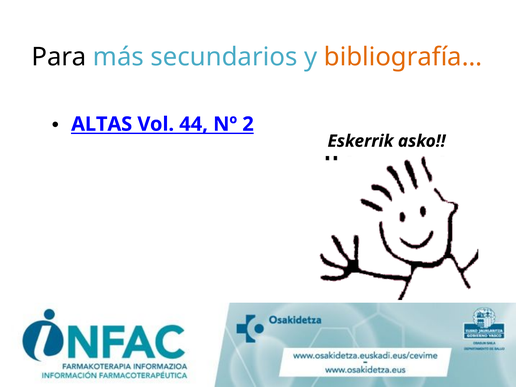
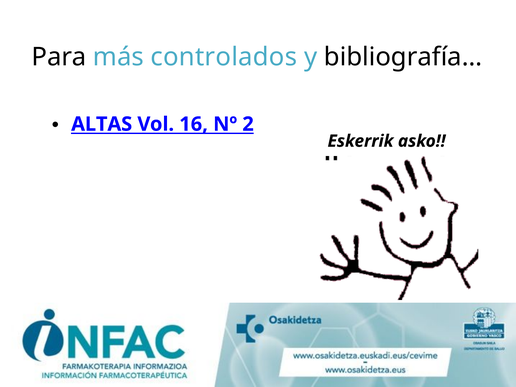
secundarios: secundarios -> controlados (224, 57)
bibliografía… colour: orange -> black (403, 57)
44: 44 -> 16 (194, 124)
